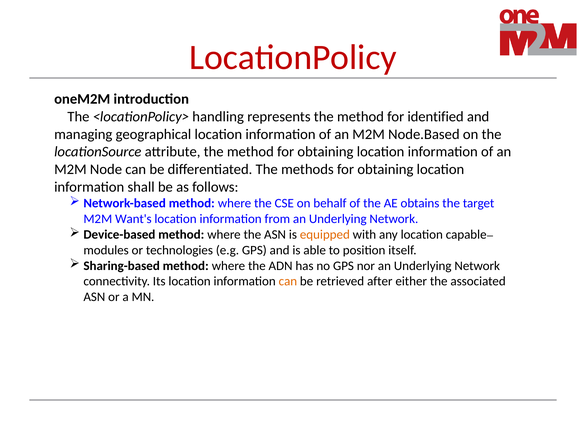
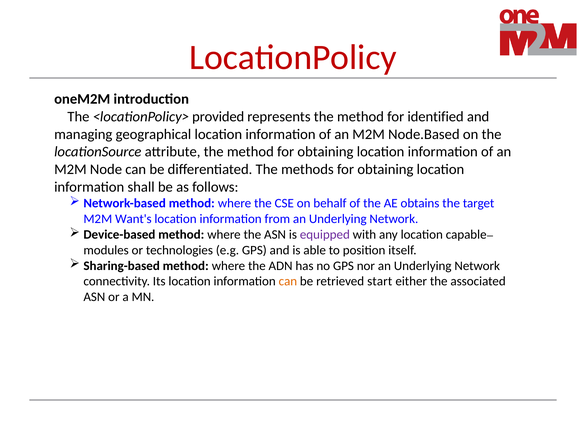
handling: handling -> provided (218, 117)
equipped colour: orange -> purple (325, 235)
after: after -> start (380, 282)
